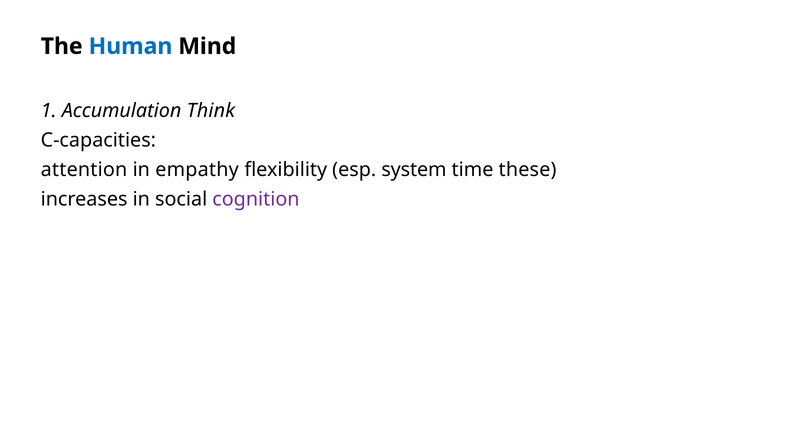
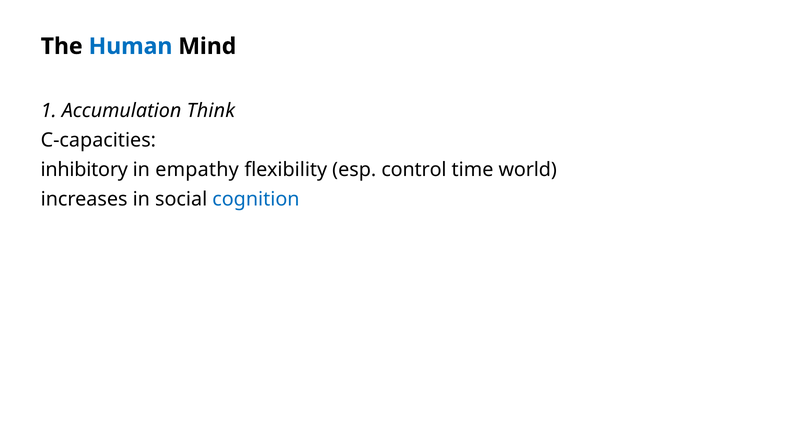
attention: attention -> inhibitory (84, 170)
system: system -> control (414, 170)
these: these -> world (528, 170)
cognition colour: purple -> blue (256, 199)
